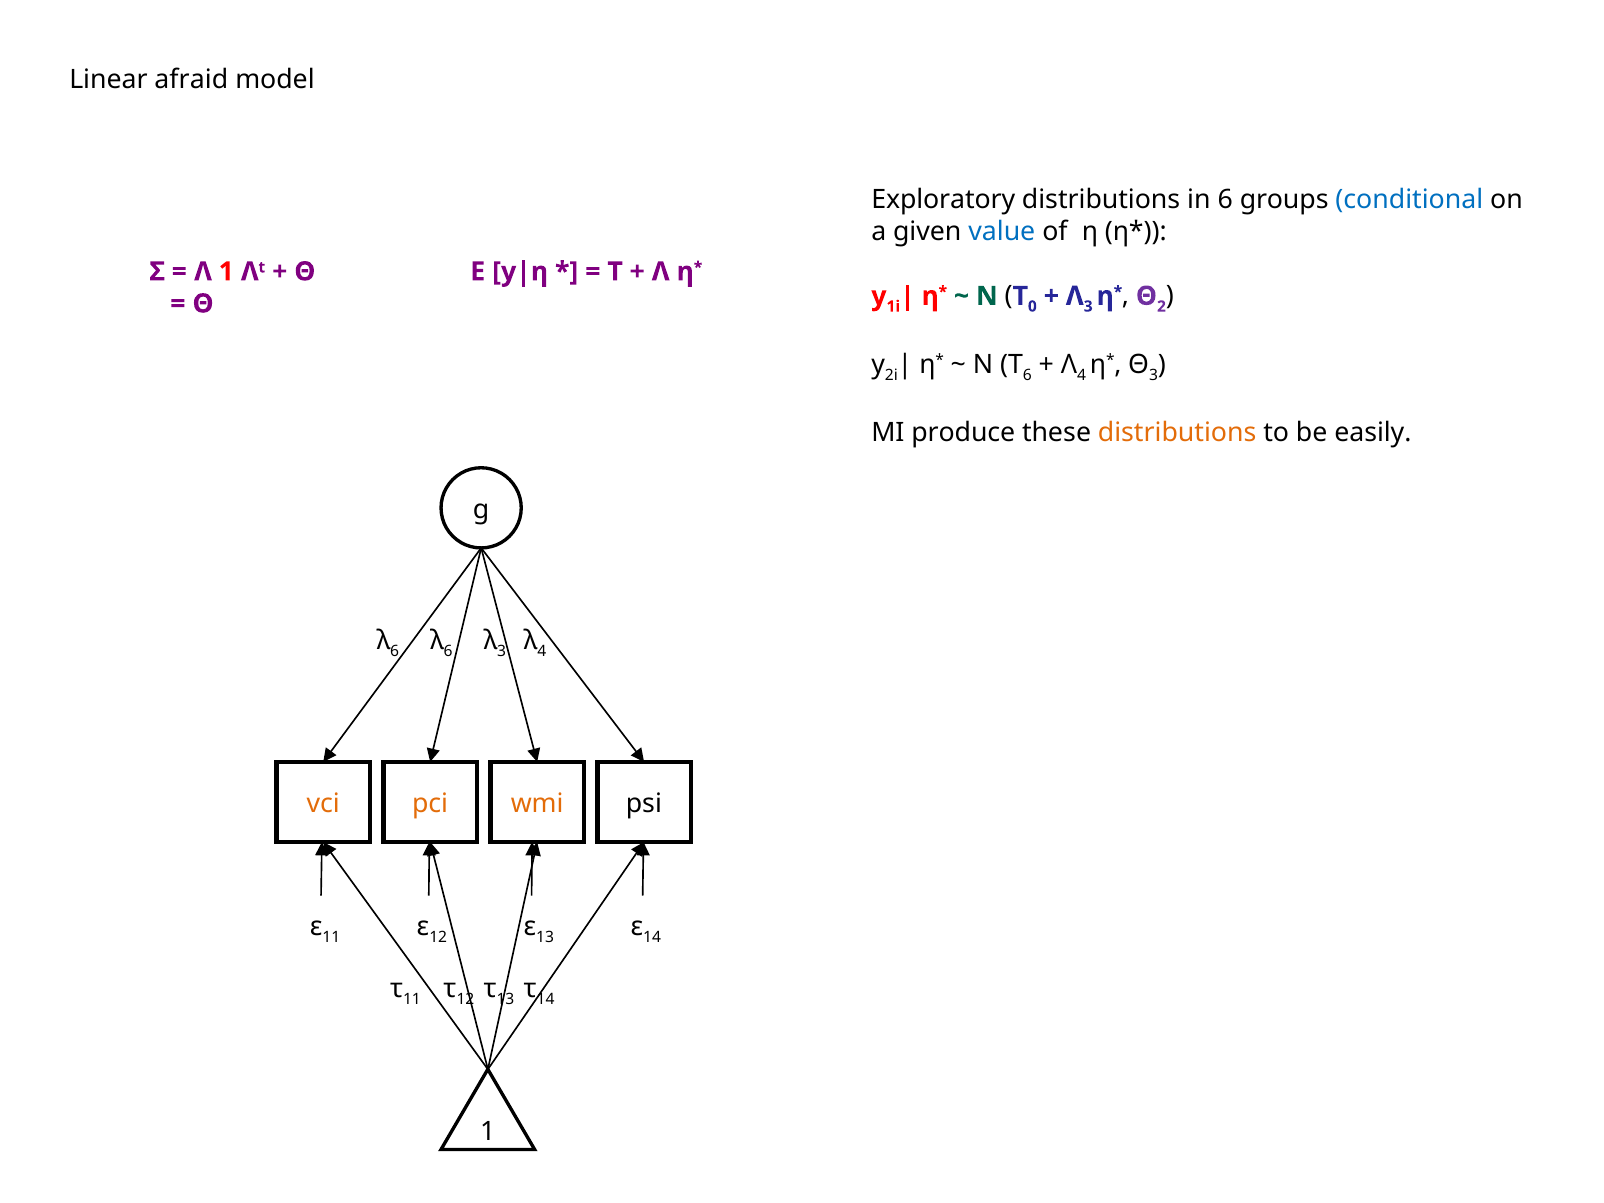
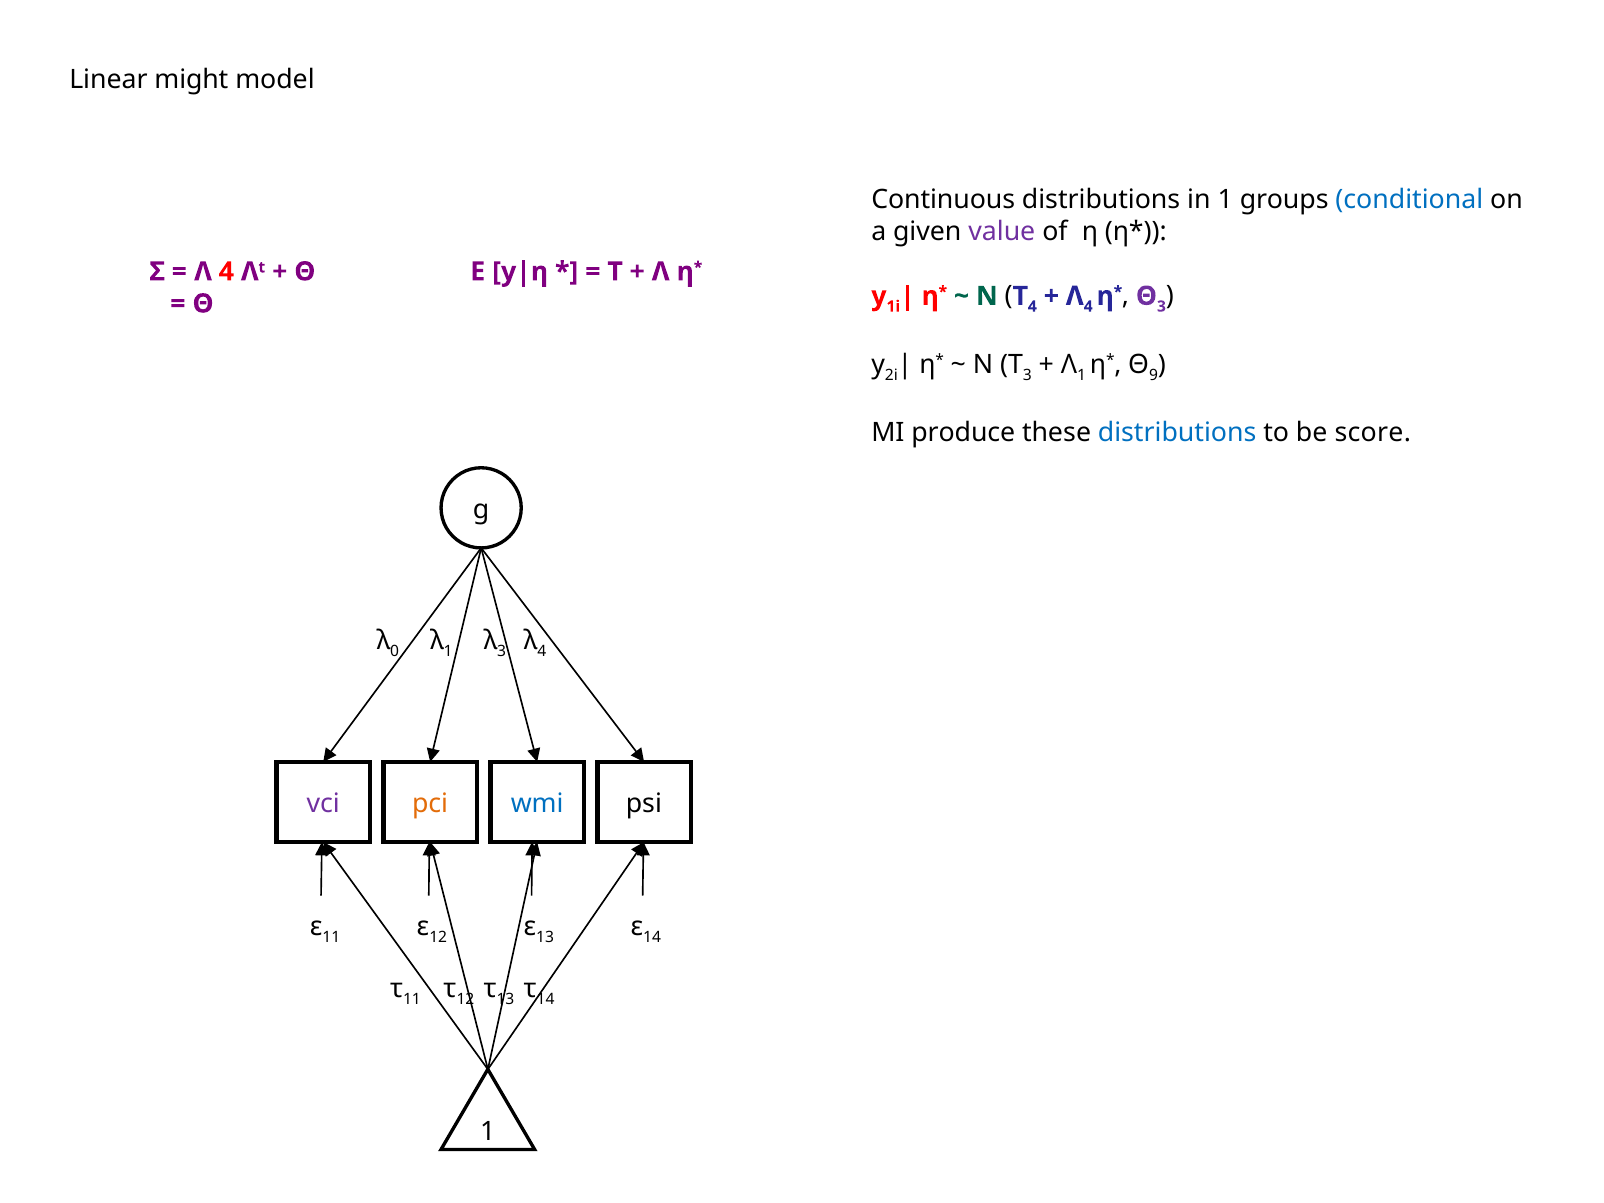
afraid: afraid -> might (191, 80)
Exploratory: Exploratory -> Continuous (943, 200)
in 6: 6 -> 1 (1225, 200)
value colour: blue -> purple (1002, 232)
1: 1 -> 4 (226, 272)
Τ 0: 0 -> 4 (1032, 306)
3: 3 -> 4 (1088, 306)
Θ 2: 2 -> 3 (1161, 306)
Τ 6: 6 -> 3 (1027, 375)
4: 4 -> 1 (1082, 375)
Θ 3: 3 -> 9 (1153, 375)
distributions colour: orange -> blue (1177, 433)
easily: easily -> score (1373, 433)
6: 6 -> 0 (395, 651)
6: 6 -> 1 (448, 651)
vci colour: orange -> purple (323, 804)
wmi colour: orange -> blue (537, 804)
